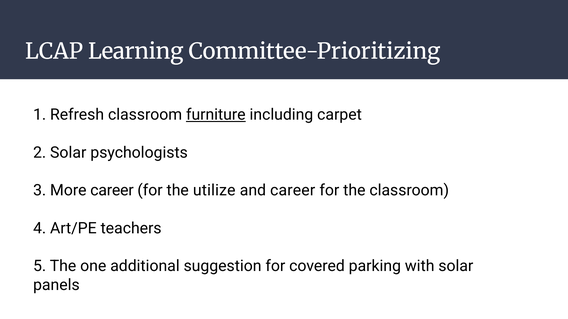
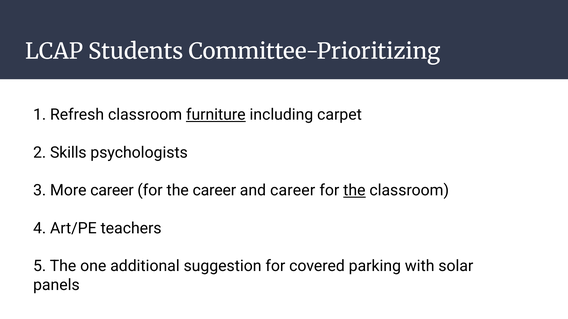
Learning: Learning -> Students (136, 52)
2 Solar: Solar -> Skills (68, 153)
the utilize: utilize -> career (214, 191)
the underline: none -> present (354, 191)
